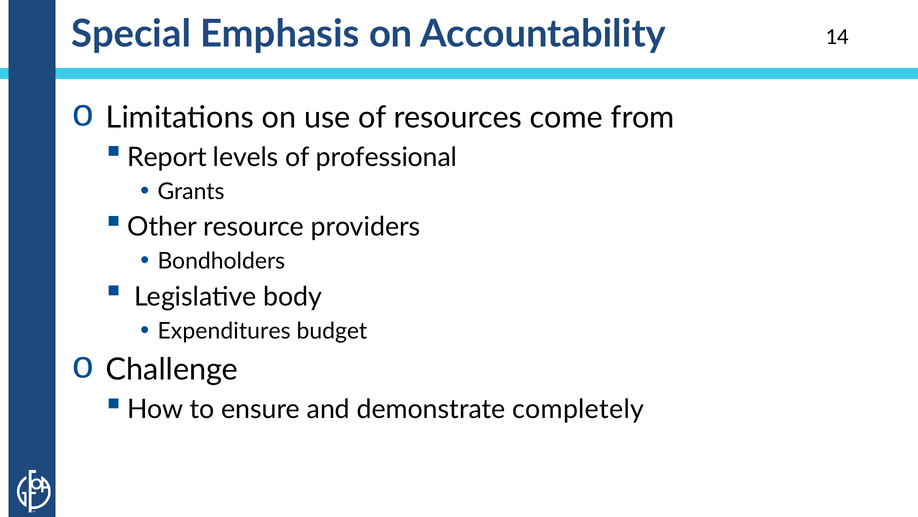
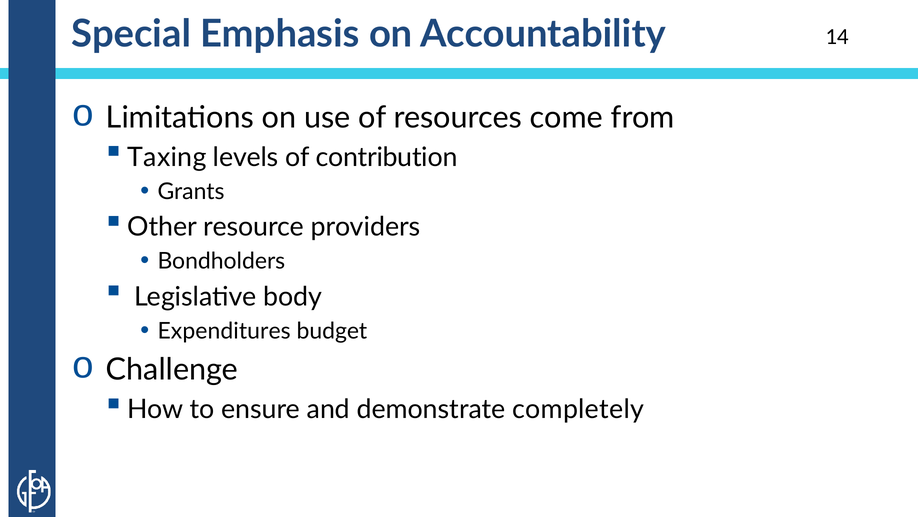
Report: Report -> Taxing (167, 157)
professional: professional -> contribution (387, 157)
